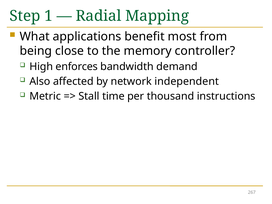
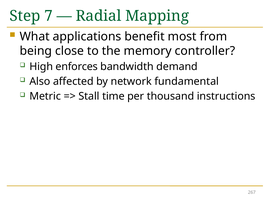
1: 1 -> 7 (48, 16)
independent: independent -> fundamental (187, 81)
